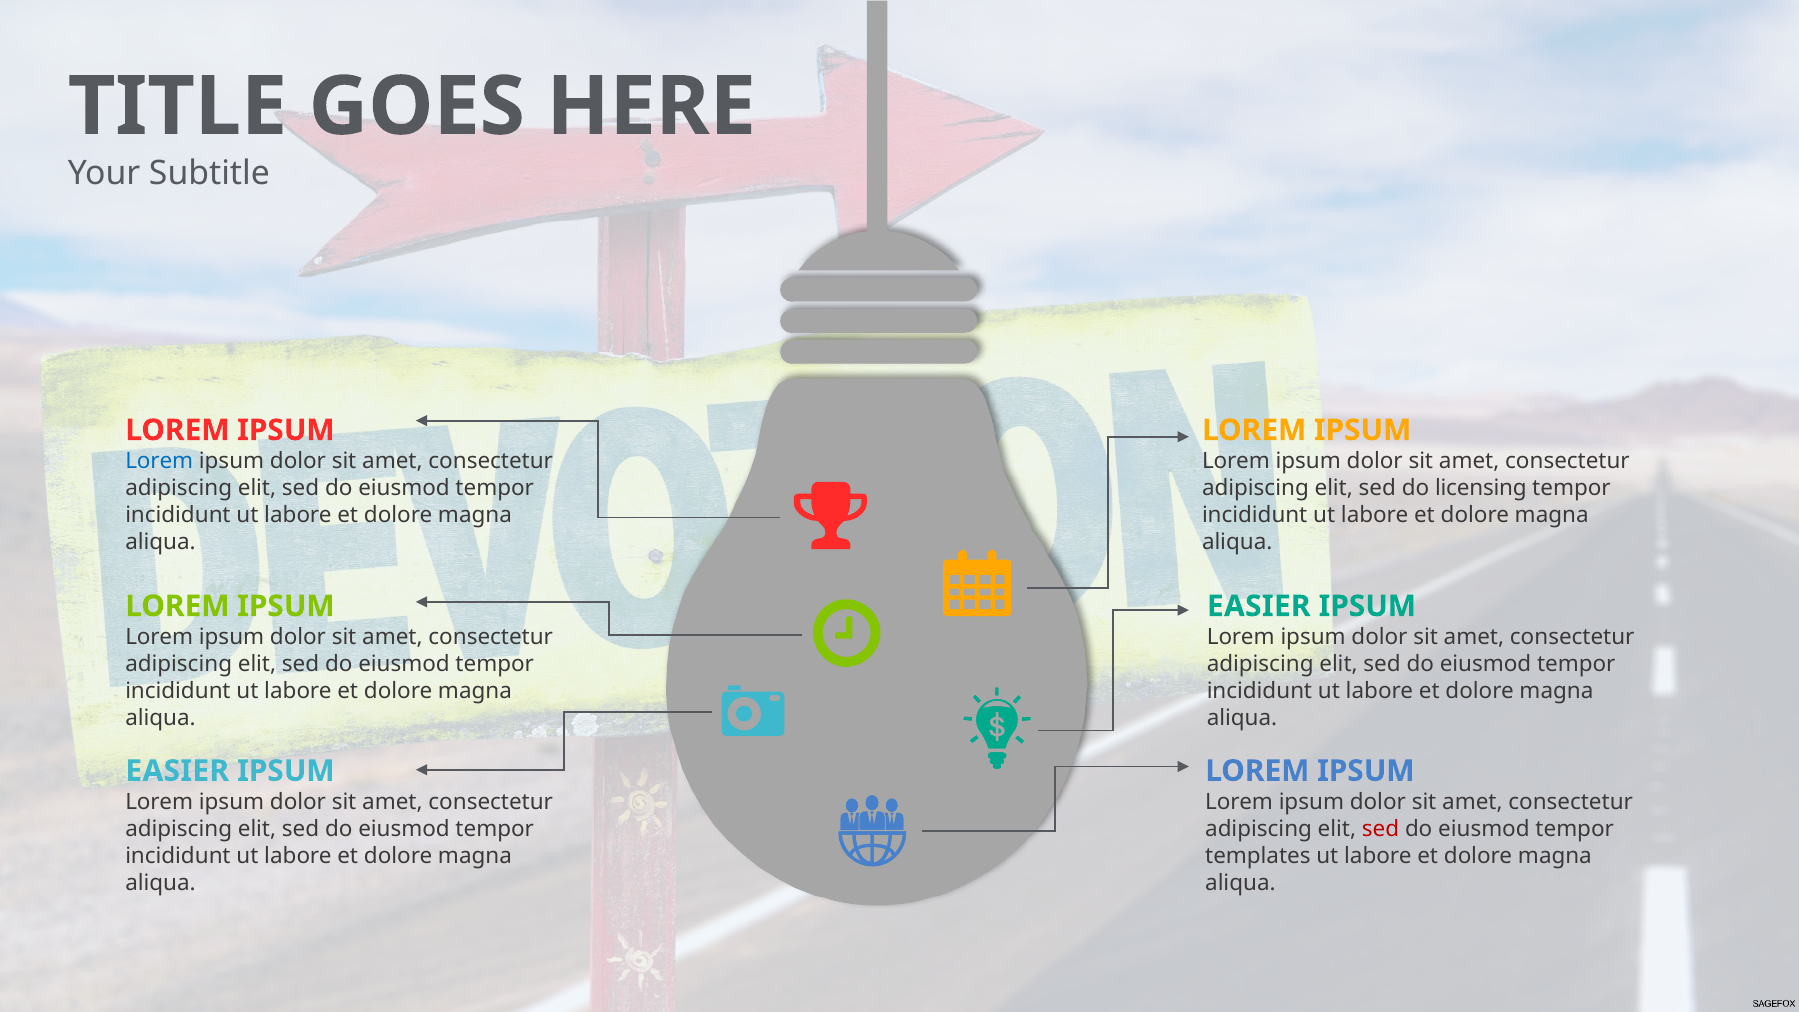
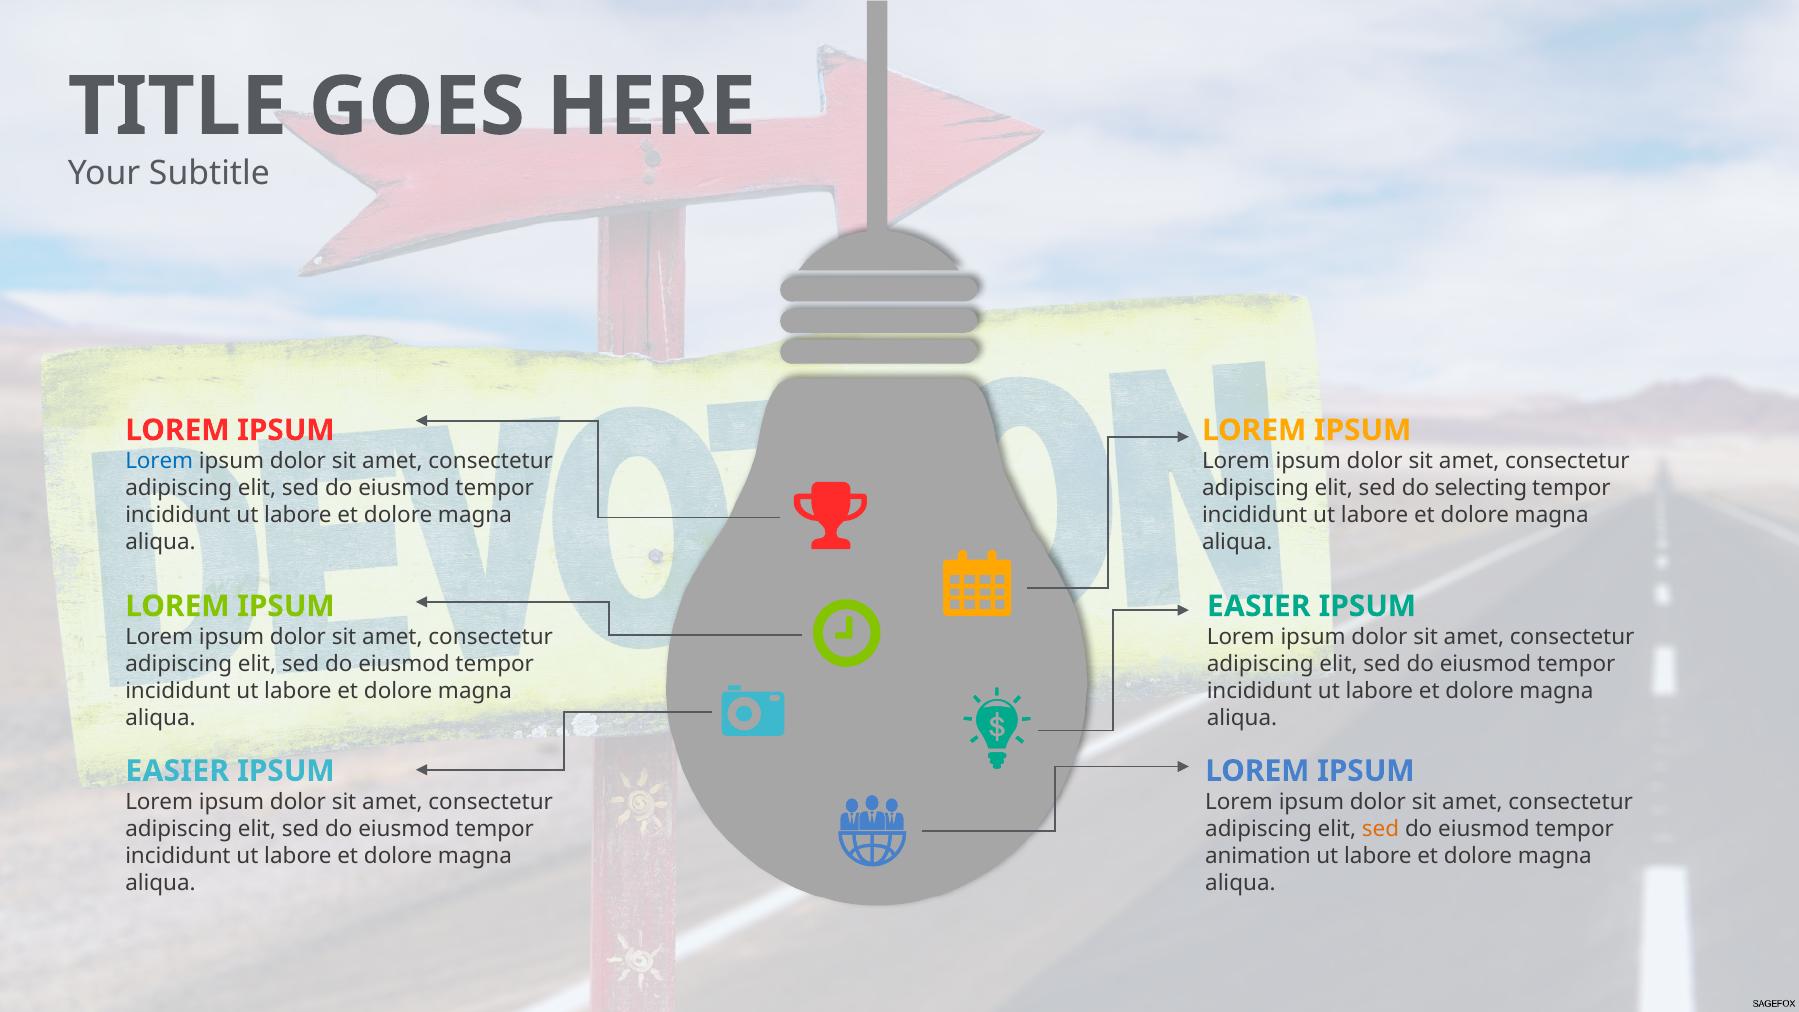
licensing: licensing -> selecting (1481, 488)
sed colour: red -> orange (1380, 829)
templates: templates -> animation (1258, 856)
